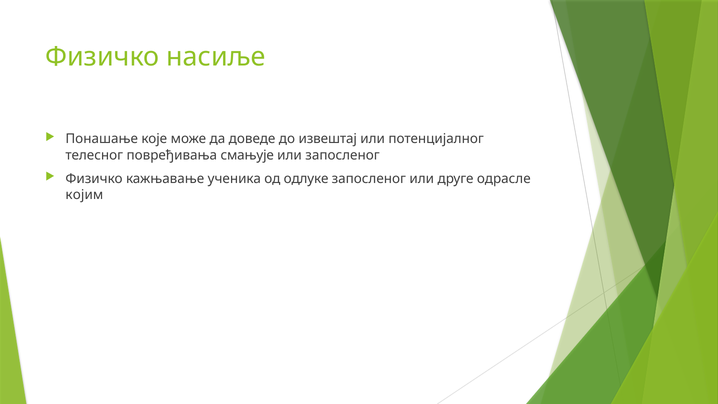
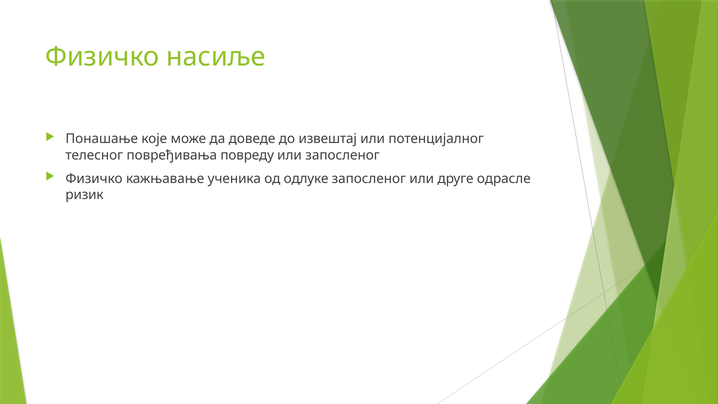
смањује: смањује -> повреду (247, 155)
којим: којим -> ризик (85, 195)
